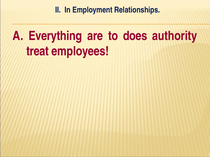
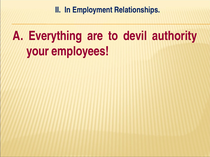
does: does -> devil (135, 36)
treat: treat -> your (38, 51)
